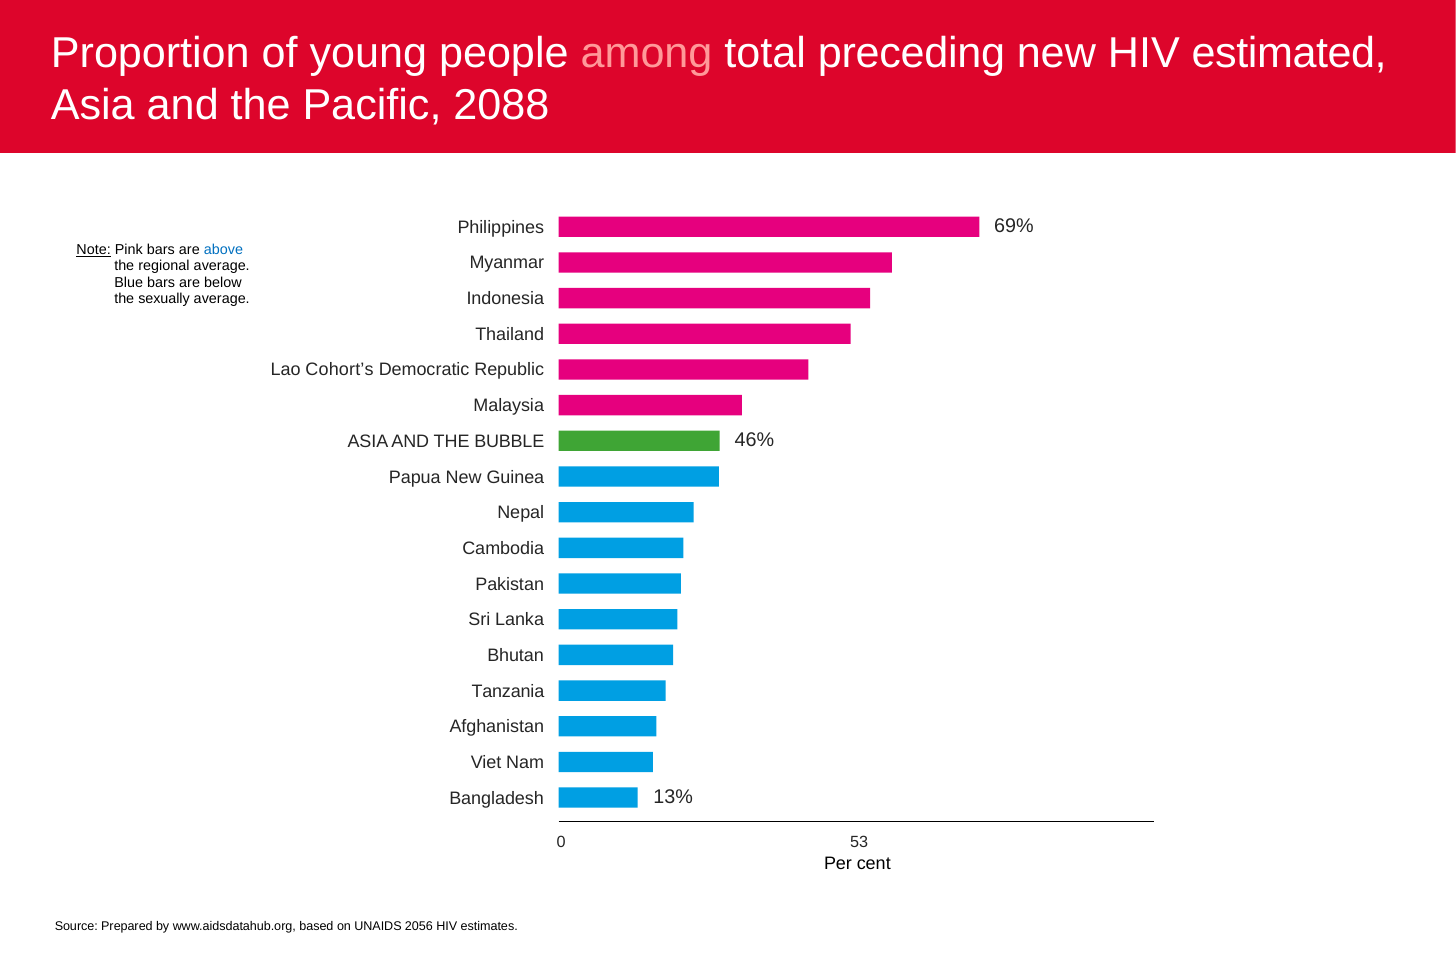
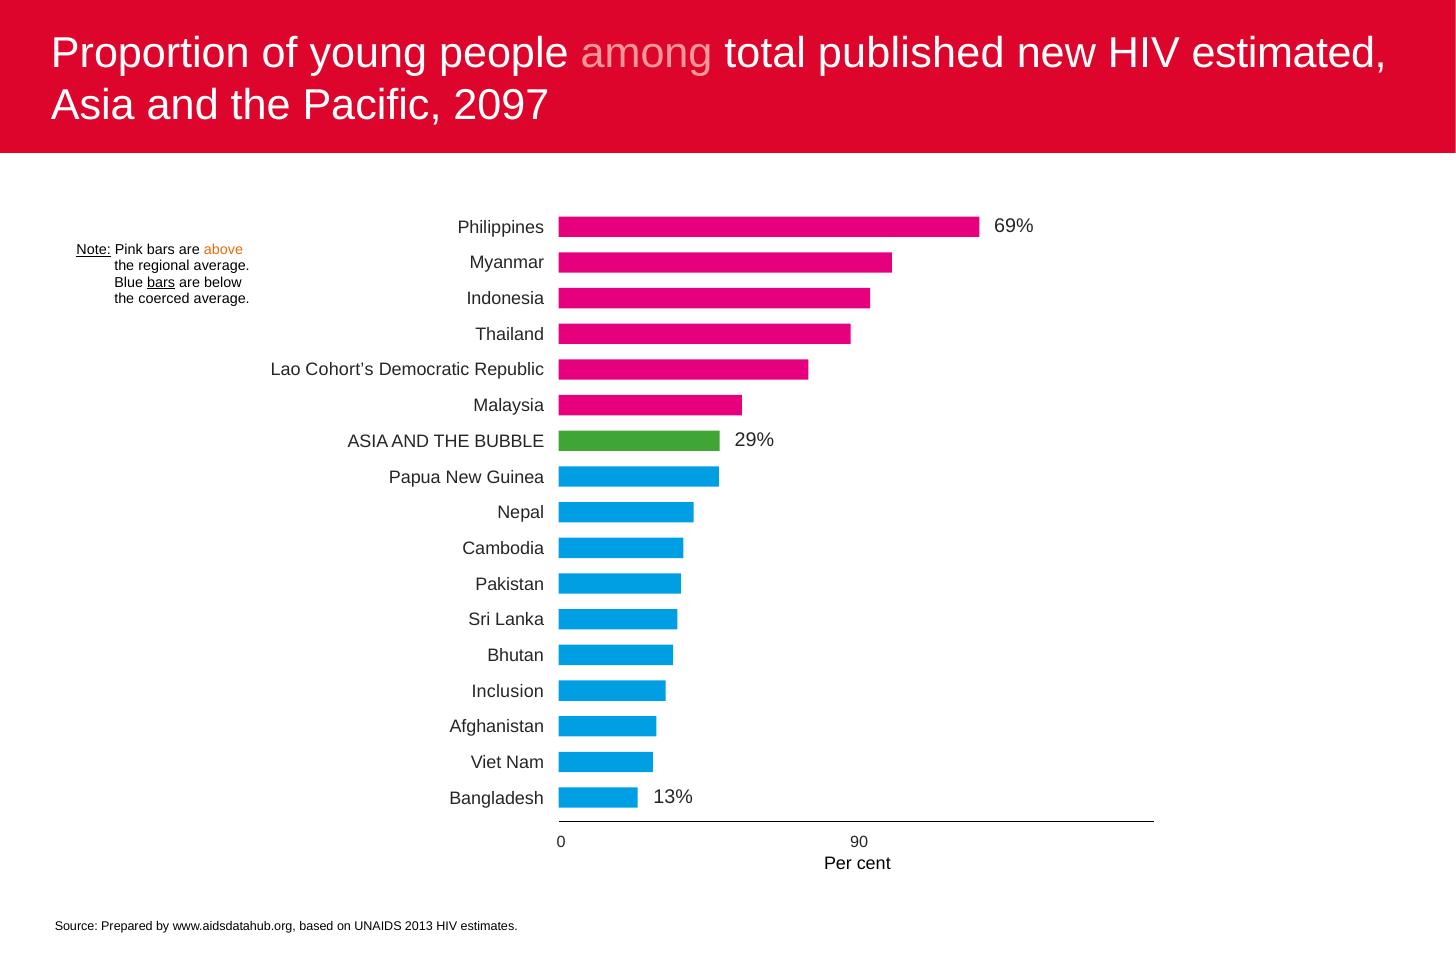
preceding: preceding -> published (911, 54)
2088: 2088 -> 2097 (501, 105)
above colour: blue -> orange (223, 250)
bars underline: none -> present (161, 282)
sexually: sexually -> coerced (164, 298)
46%: 46% -> 29% (754, 440)
Tanzania: Tanzania -> Inclusion (508, 691)
53: 53 -> 90 (859, 842)
2056: 2056 -> 2013 (419, 926)
